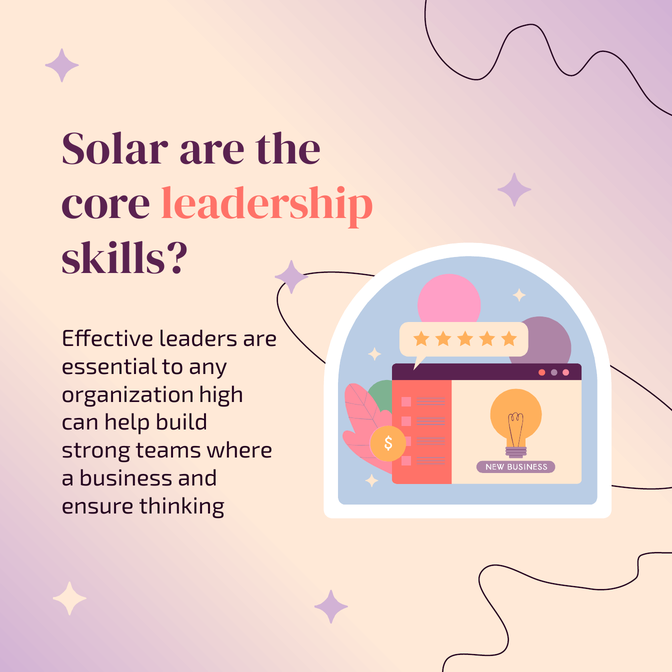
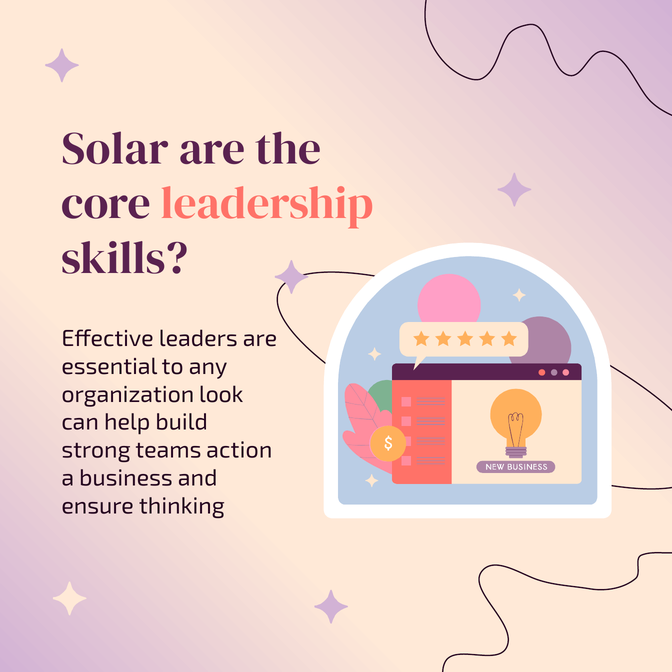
high: high -> look (221, 394)
where: where -> action (239, 450)
